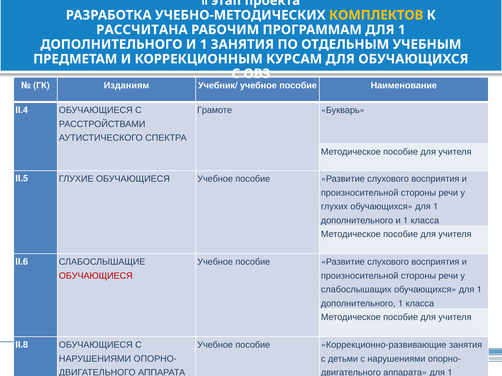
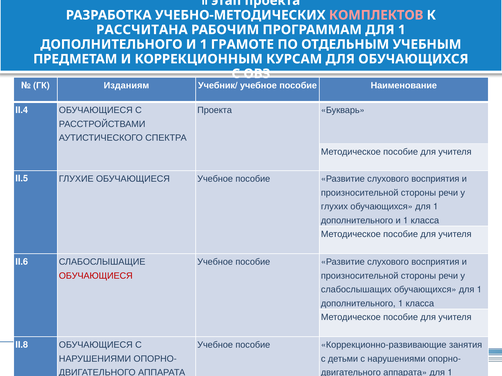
КОМПЛЕКТОВ colour: yellow -> pink (376, 15)
1 ЗАНЯТИЯ: ЗАНЯТИЯ -> ГРАМОТЕ (242, 44)
Грамоте: Грамоте -> Проекта (215, 110)
